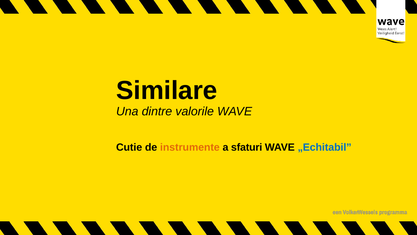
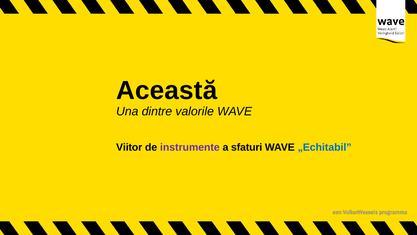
Similare: Similare -> Această (167, 91)
Cutie: Cutie -> Viitor (129, 147)
instrumente colour: orange -> purple (190, 147)
